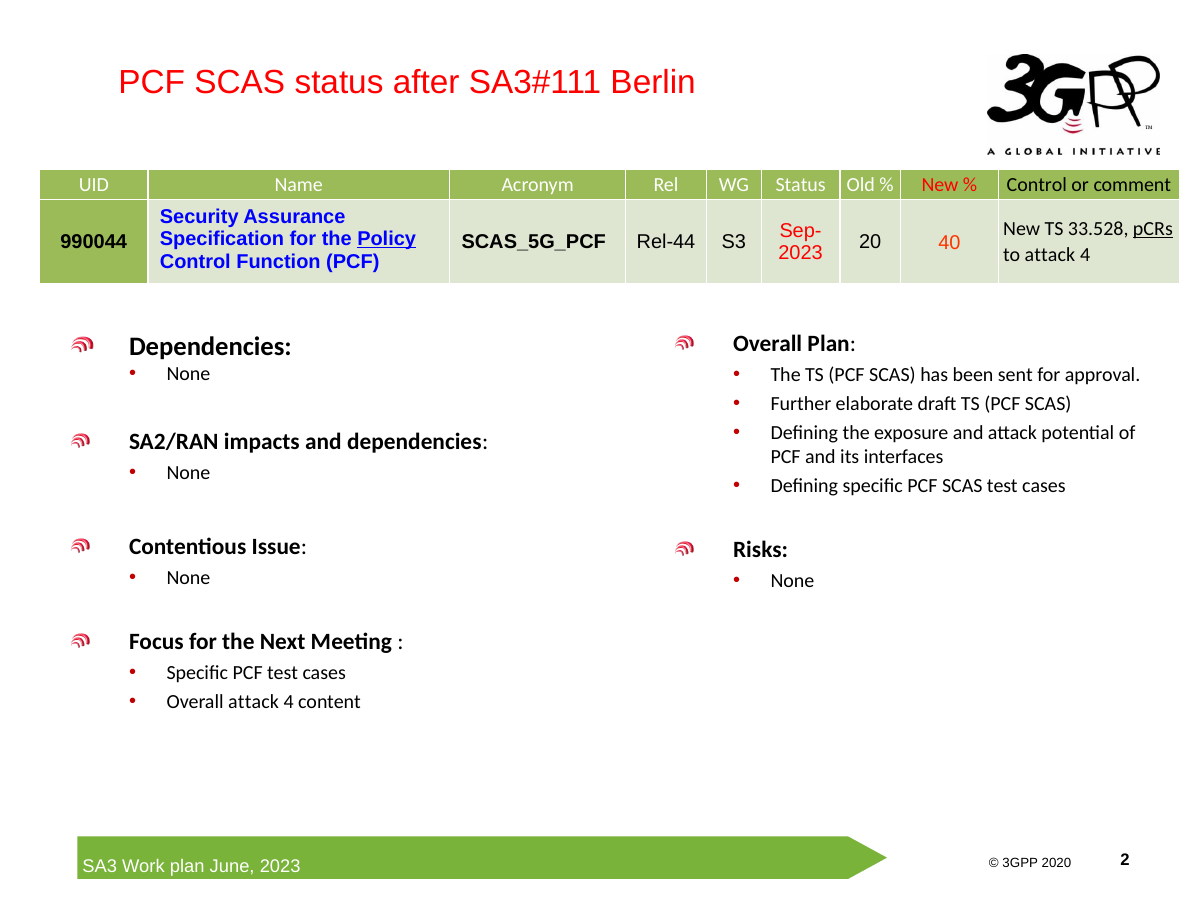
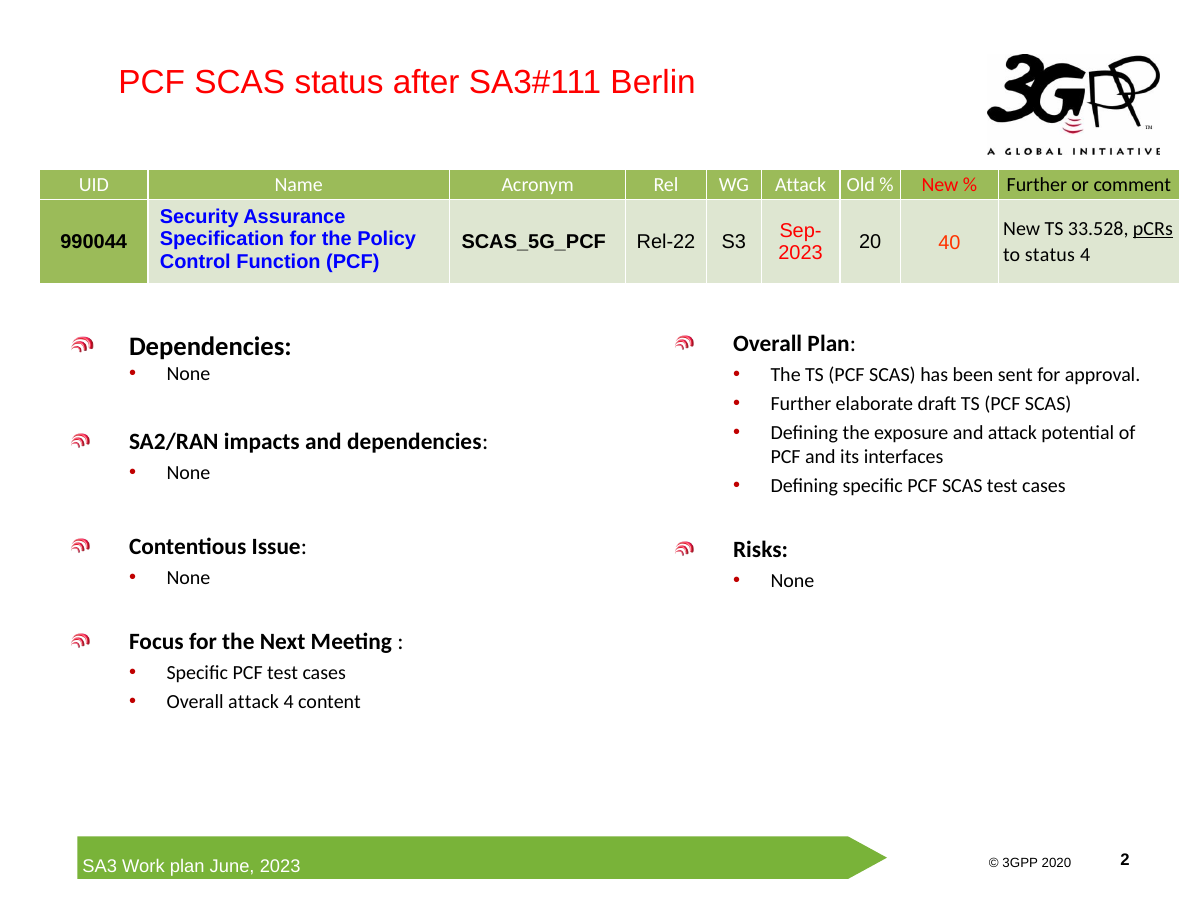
WG Status: Status -> Attack (801, 185)
Control: Control -> Further (1037, 185)
Policy underline: present -> none (387, 239)
Rel-44: Rel-44 -> Rel-22 (666, 242)
to attack: attack -> status (1050, 255)
